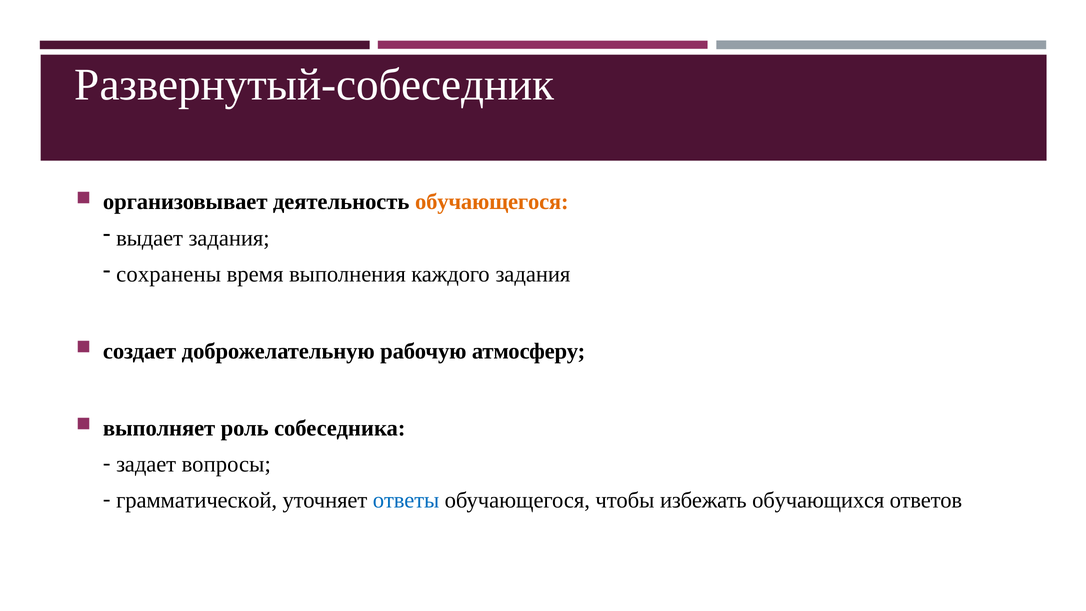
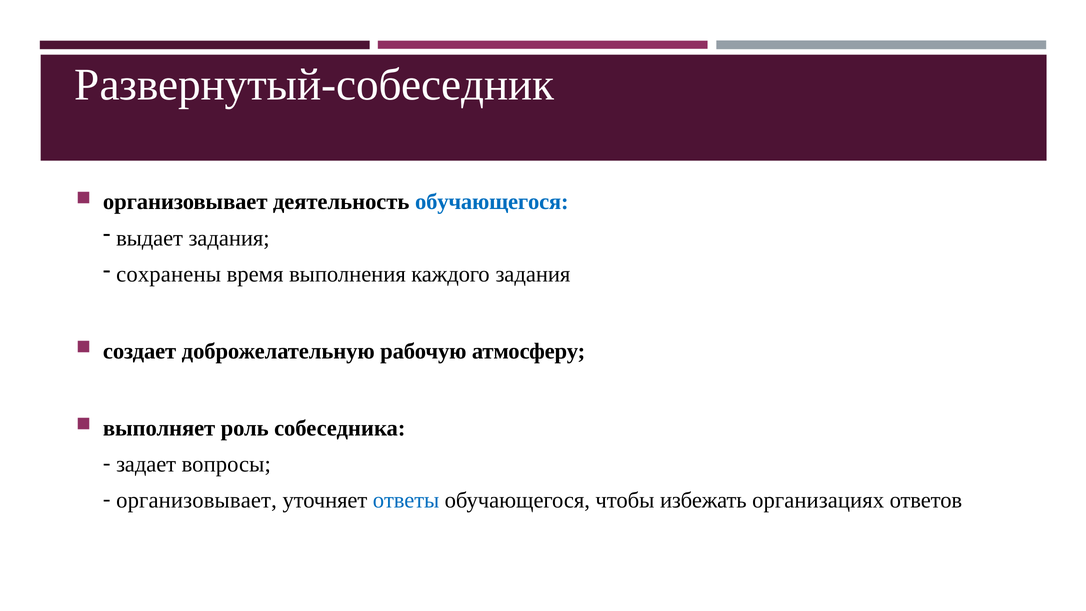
обучающегося colour: orange -> blue (492, 202)
грамматической: грамматической -> организовывает (196, 500)
обучающихся: обучающихся -> организациях (818, 500)
